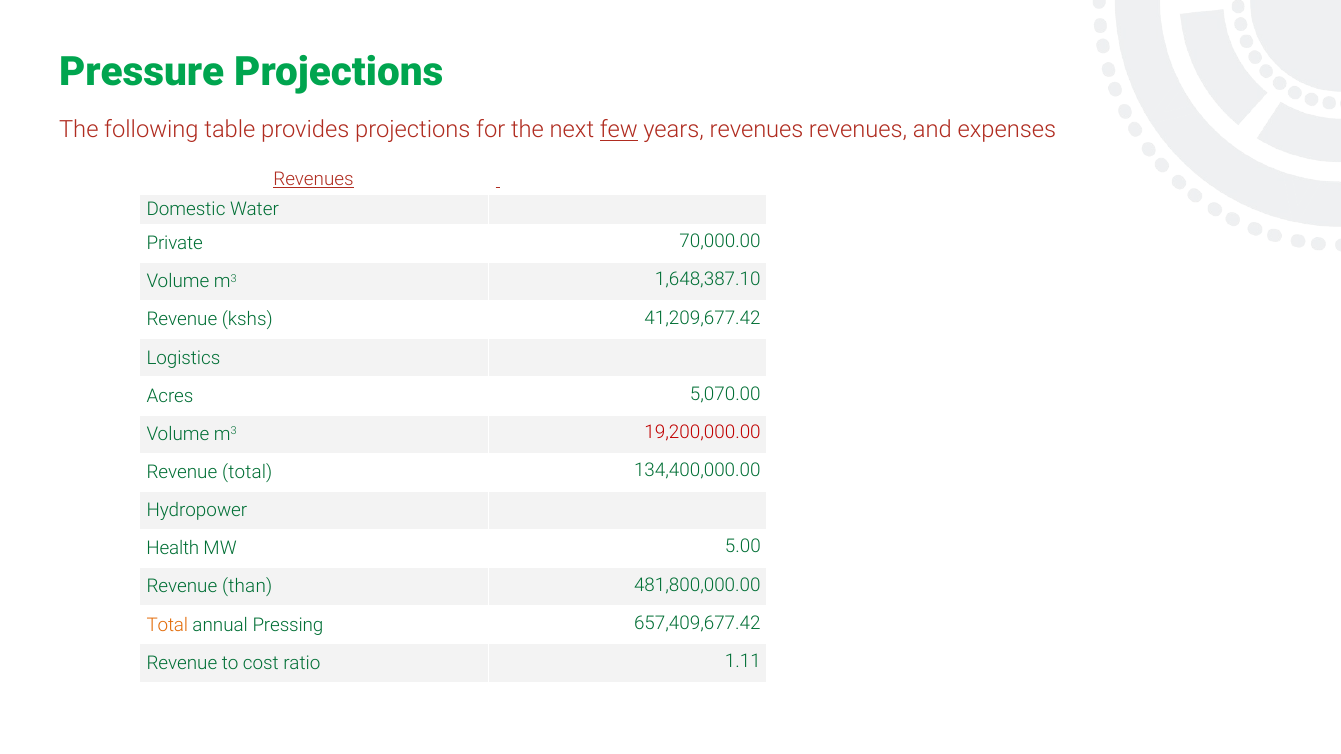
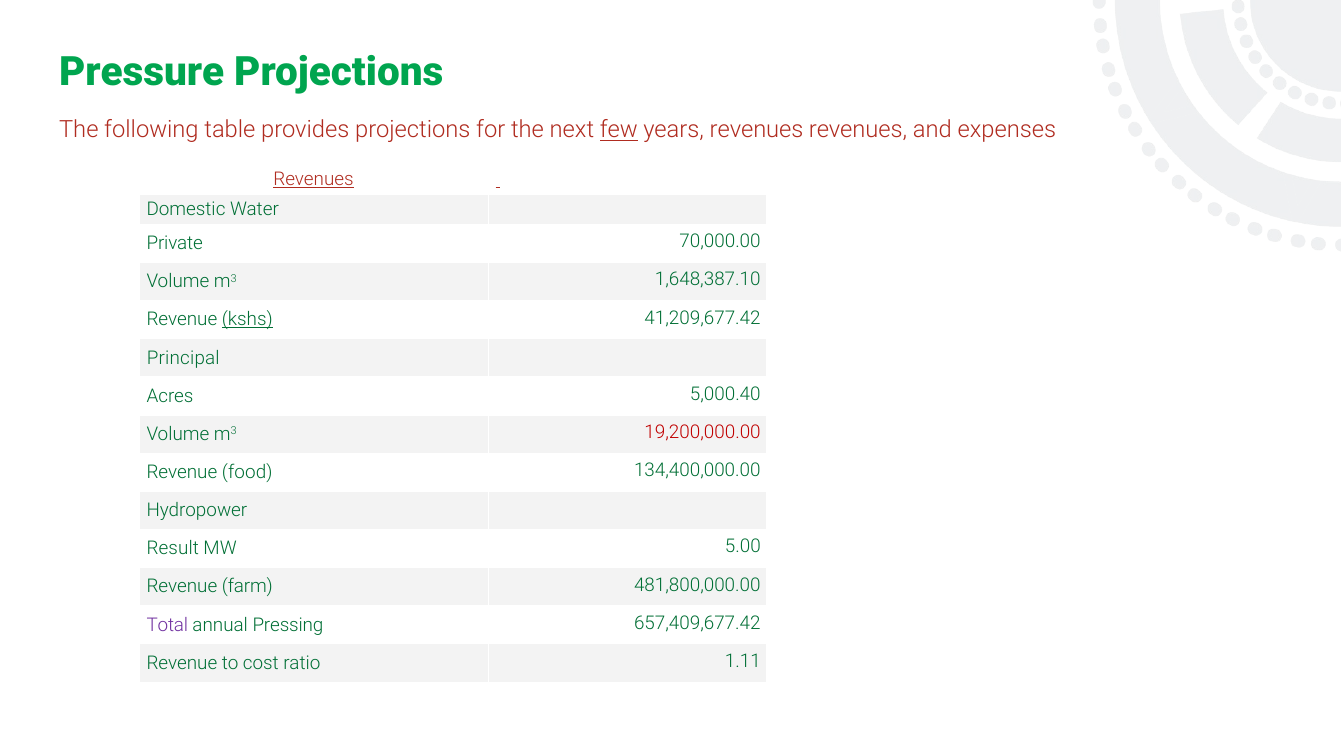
kshs underline: none -> present (247, 320)
Logistics: Logistics -> Principal (183, 358)
5,070.00: 5,070.00 -> 5,000.40 (725, 394)
Revenue total: total -> food (247, 472)
Health: Health -> Result (173, 549)
than: than -> farm (247, 587)
Total colour: orange -> purple (167, 625)
